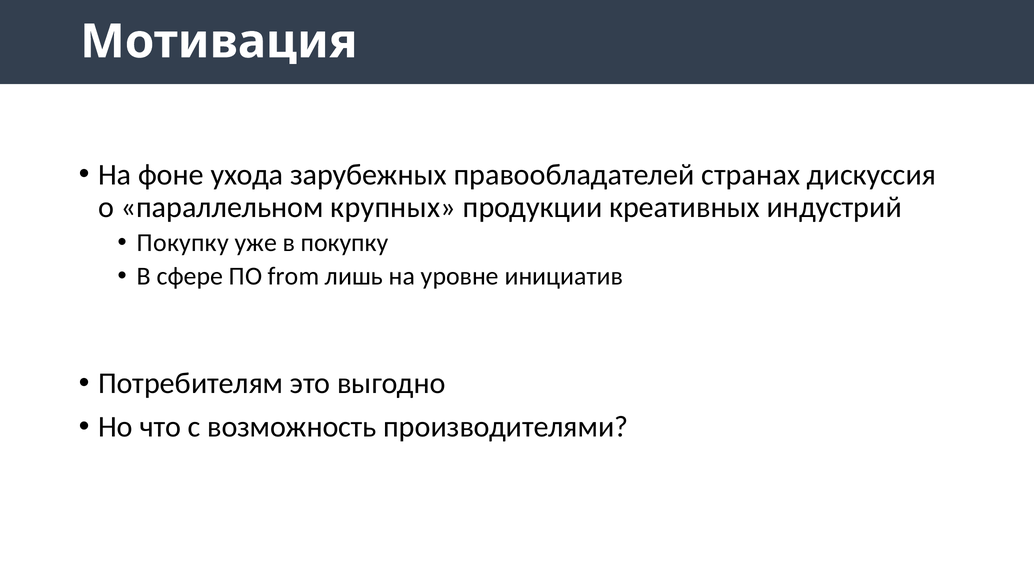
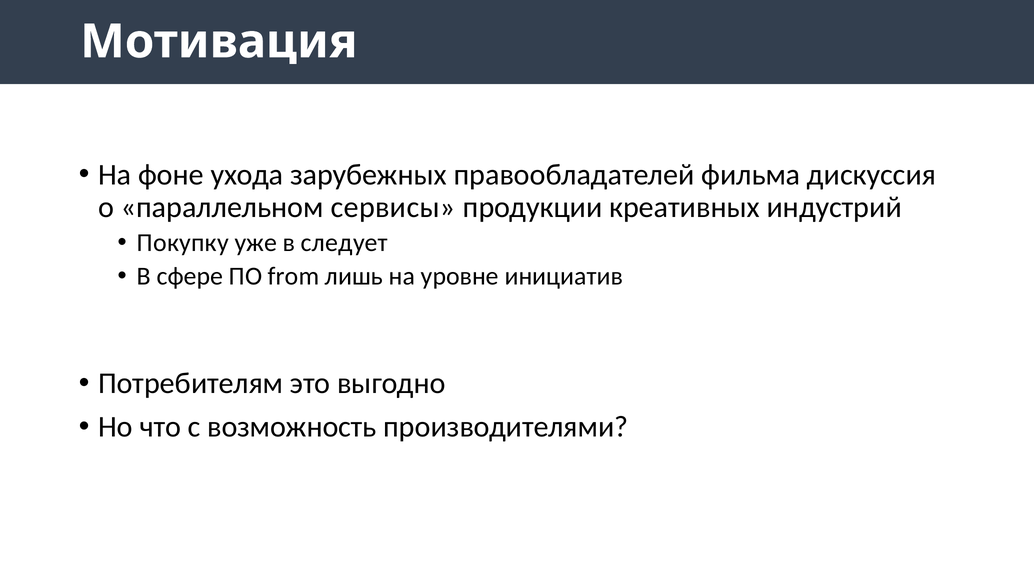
странах: странах -> фильма (751, 175)
крупных: крупных -> сервисы (393, 207)
в покупку: покупку -> следует (344, 243)
